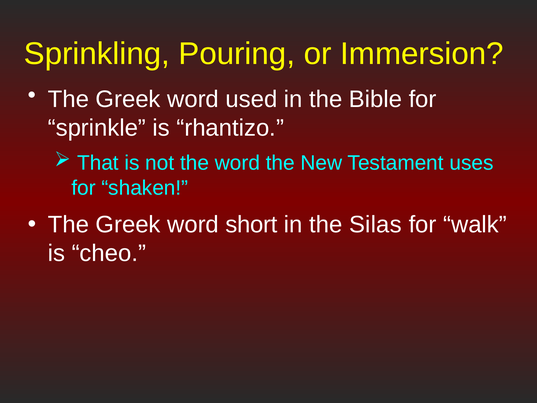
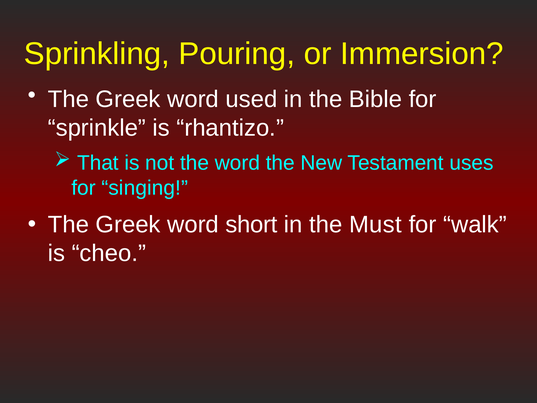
shaken: shaken -> singing (145, 188)
Silas: Silas -> Must (375, 225)
